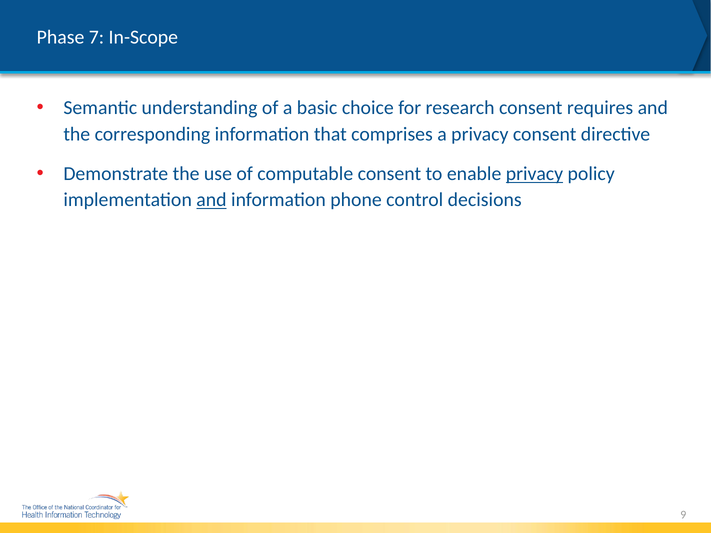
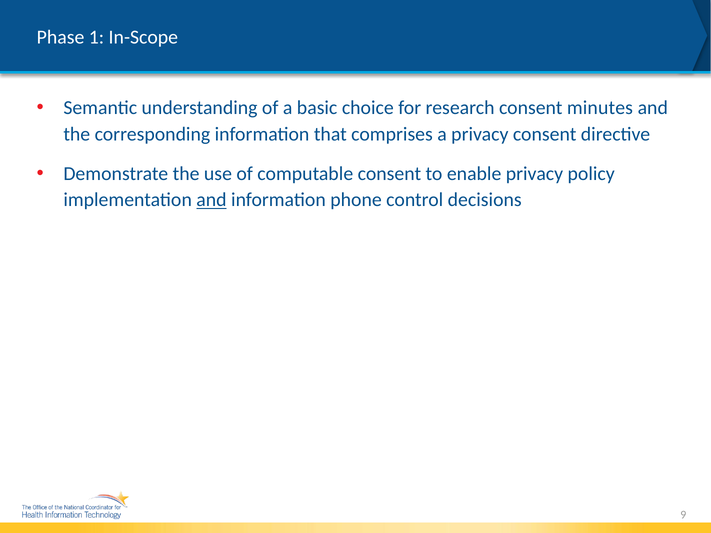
7: 7 -> 1 (96, 37)
requires: requires -> minutes (600, 108)
privacy underline: present -> none (534, 174)
